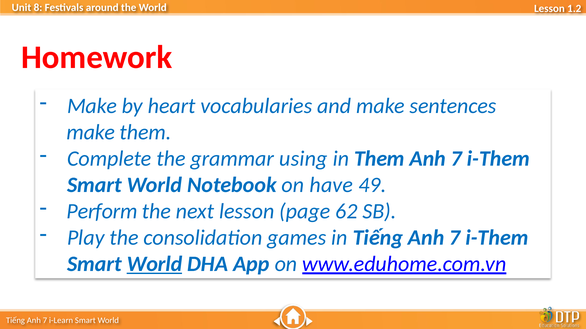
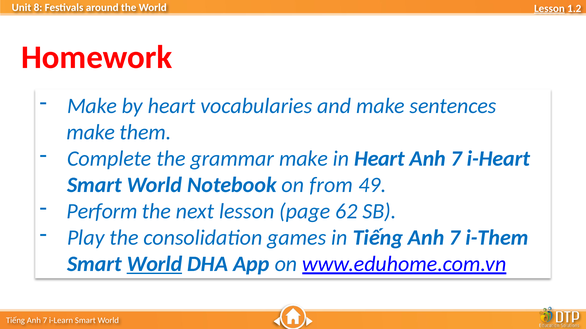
Lesson underline: none -> present (549, 8)
grammar using: using -> make (303, 159)
in Them: Them -> Heart (379, 159)
i-Them: i-Them -> i-Heart (498, 159)
have: have -> from (331, 185)
